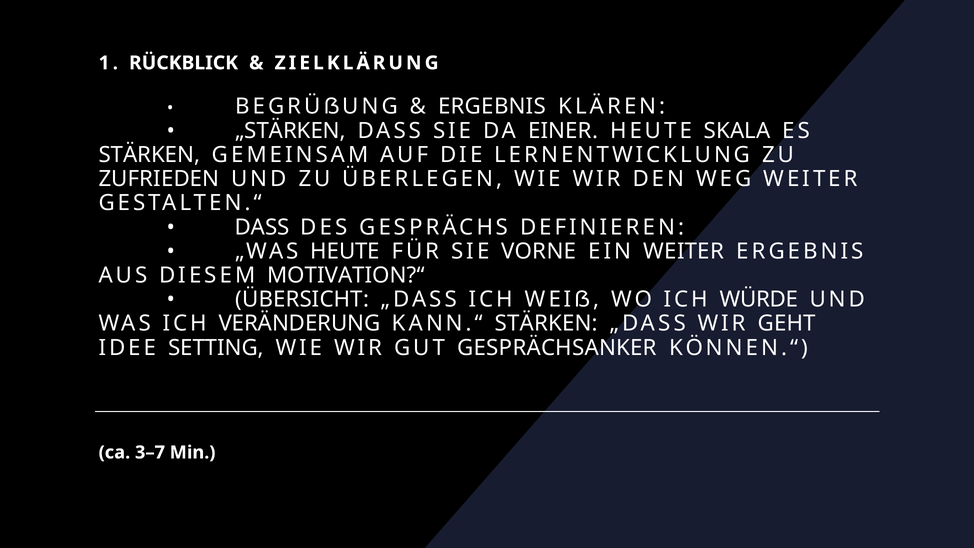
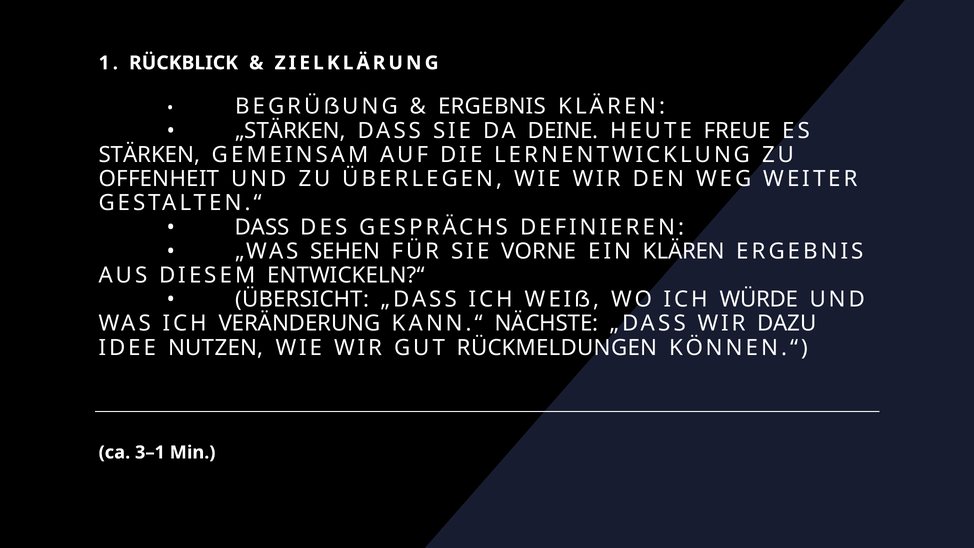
EINER: EINER -> DEINE (563, 131)
SKALA: SKALA -> FREUE (737, 131)
ZUFRIEDEN: ZUFRIEDEN -> OFFENHEIT (159, 179)
„WAS HEUTE: HEUTE -> SEHEN (345, 251)
EIN WEITER: WEITER -> KLÄREN (684, 251)
MOTIVATION?“: MOTIVATION?“ -> ENTWICKELN?“ (346, 275)
KANN.“ STÄRKEN: STÄRKEN -> NÄCHSTE (547, 323)
GEHT: GEHT -> DAZU (787, 323)
SETTING: SETTING -> NUTZEN (216, 348)
GESPRÄCHSANKER: GESPRÄCHSANKER -> RÜCKMELDUNGEN (557, 348)
3–7: 3–7 -> 3–1 (150, 452)
